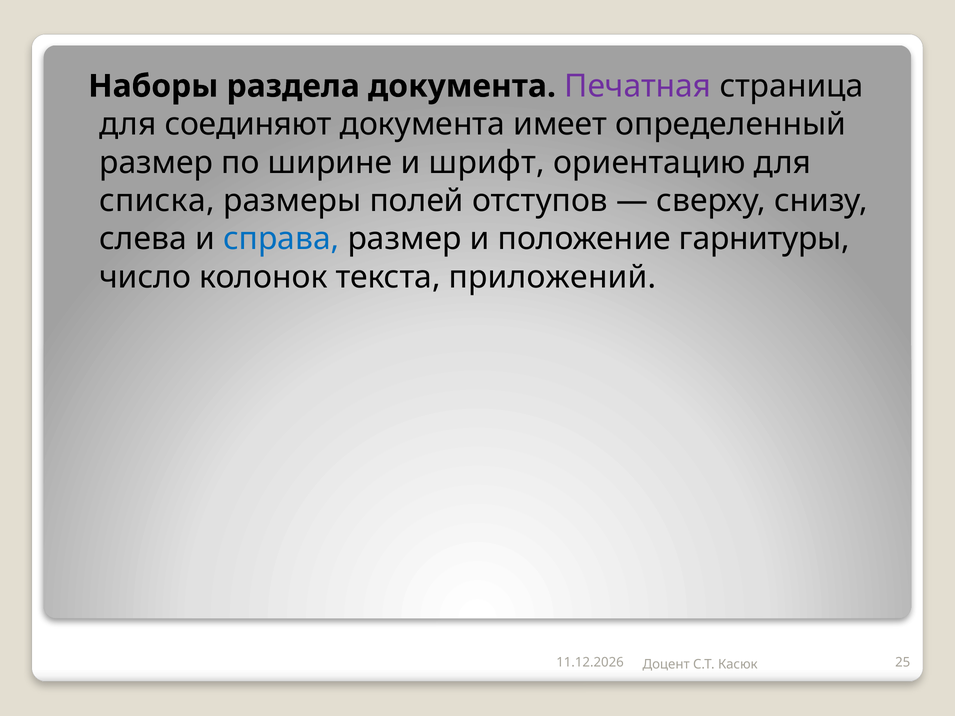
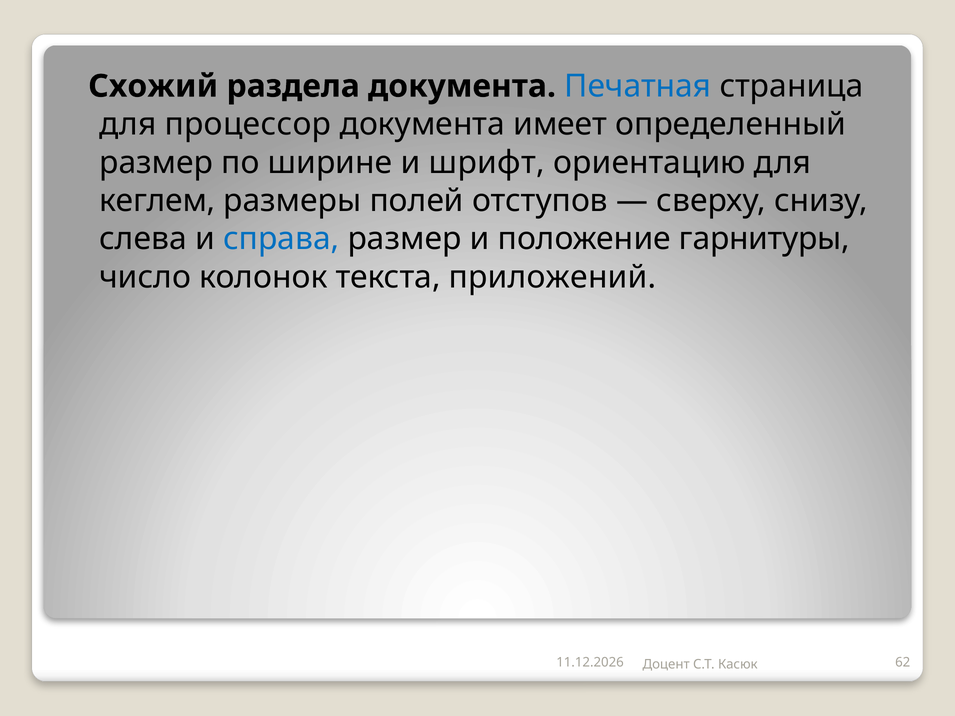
Наборы: Наборы -> Схожий (153, 86)
Печатная colour: purple -> blue (638, 86)
соединяют: соединяют -> процессор (248, 124)
списка: списка -> кеглем (157, 201)
25: 25 -> 62 (903, 663)
